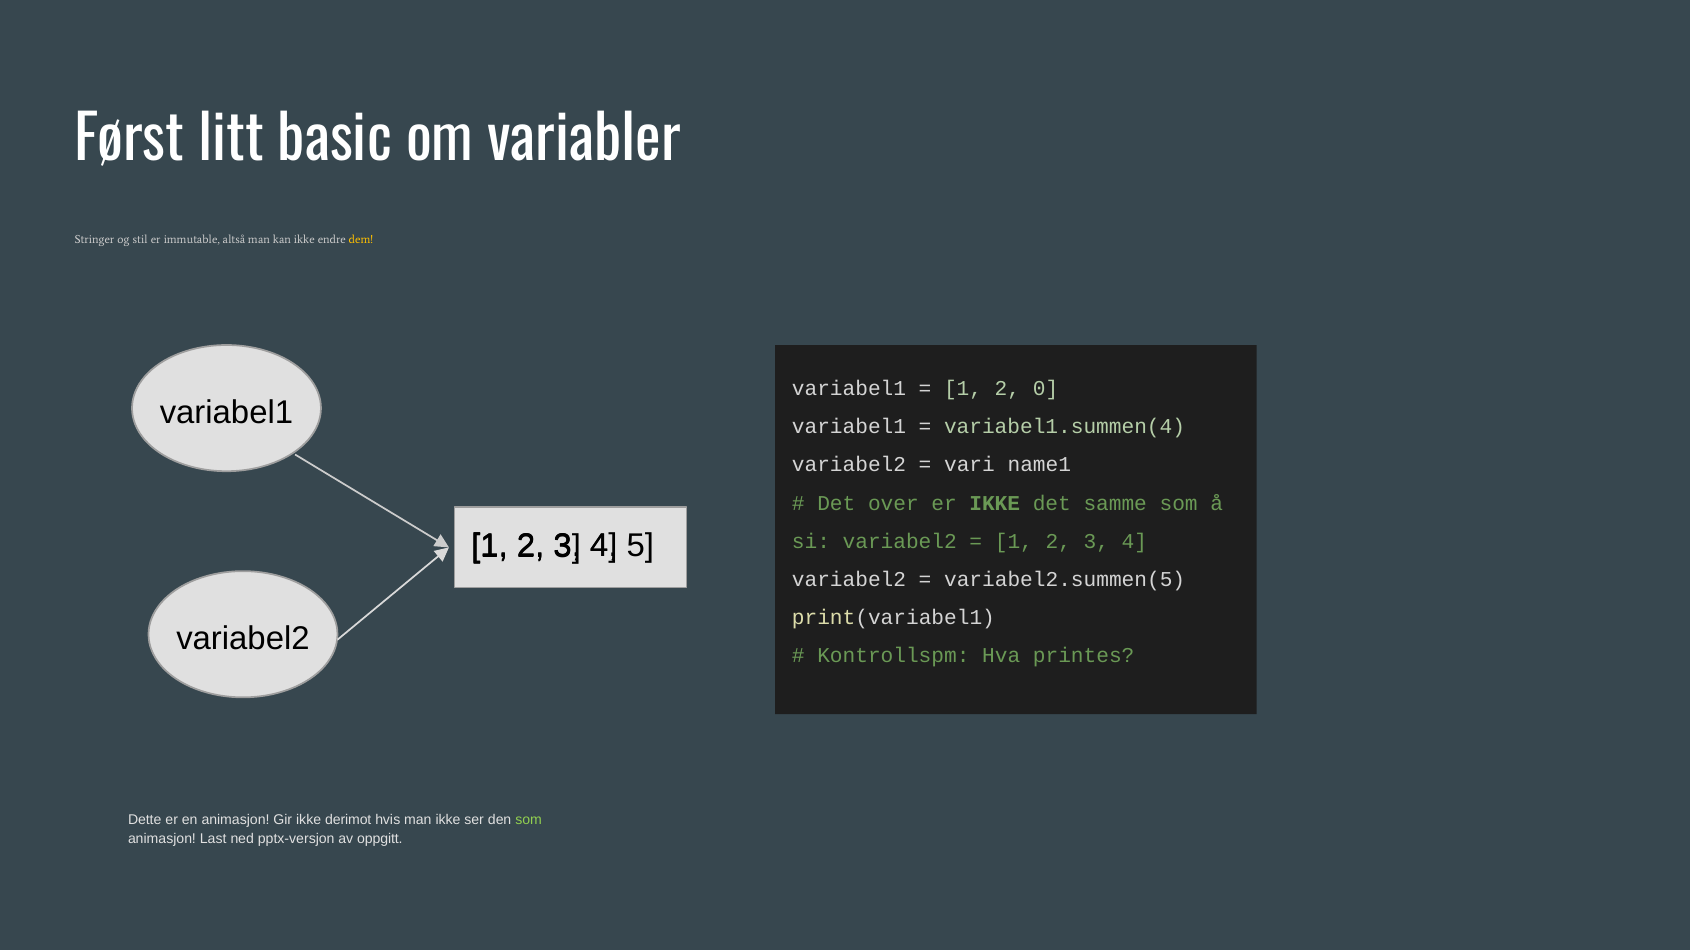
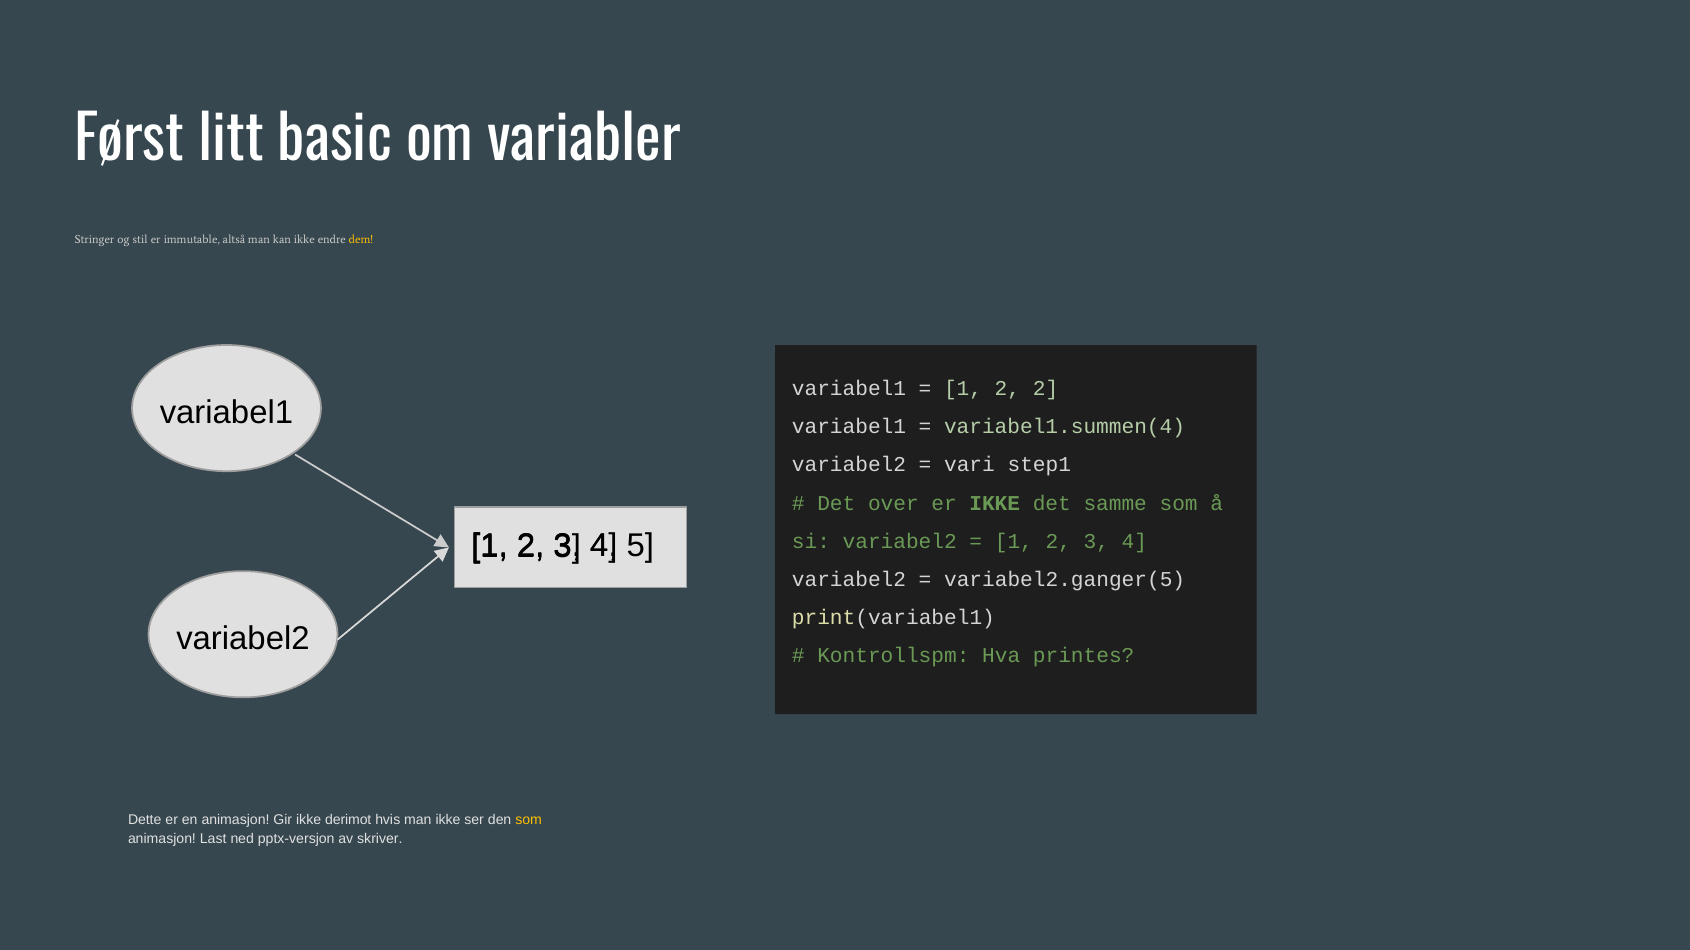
2 0: 0 -> 2 (1046, 389)
name1: name1 -> step1 (1039, 465)
variabel2.summen(5: variabel2.summen(5 -> variabel2.ganger(5 (1065, 580)
som colour: light green -> yellow (529, 820)
oppgitt: oppgitt -> skriver (380, 840)
